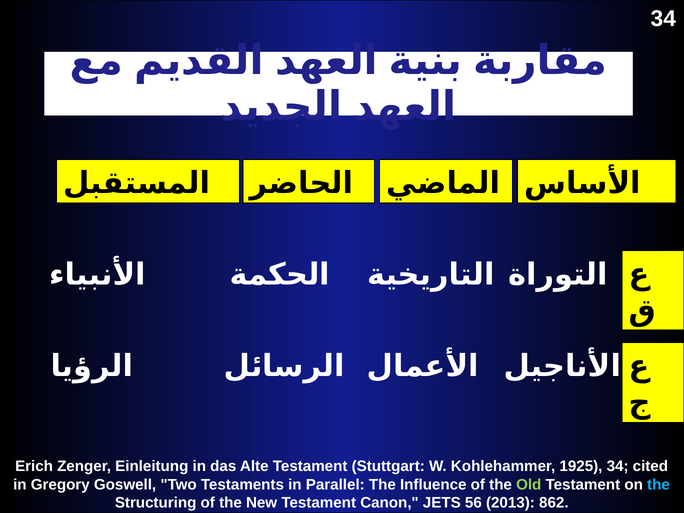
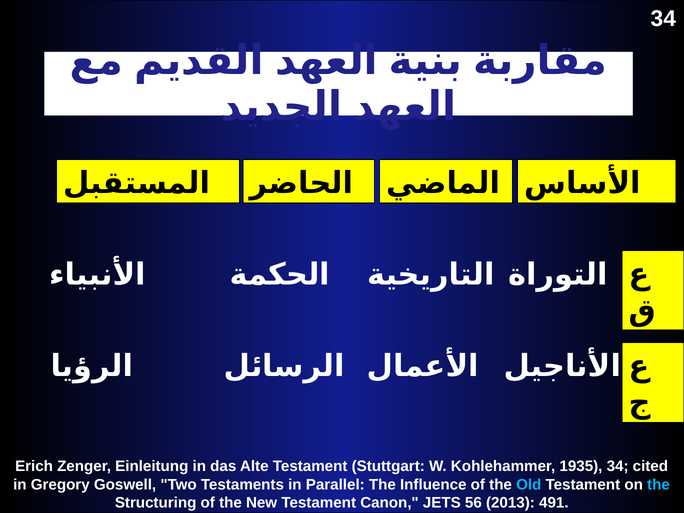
1925: 1925 -> 1935 (581, 466)
Old colour: light green -> light blue (529, 485)
862: 862 -> 491 (554, 503)
